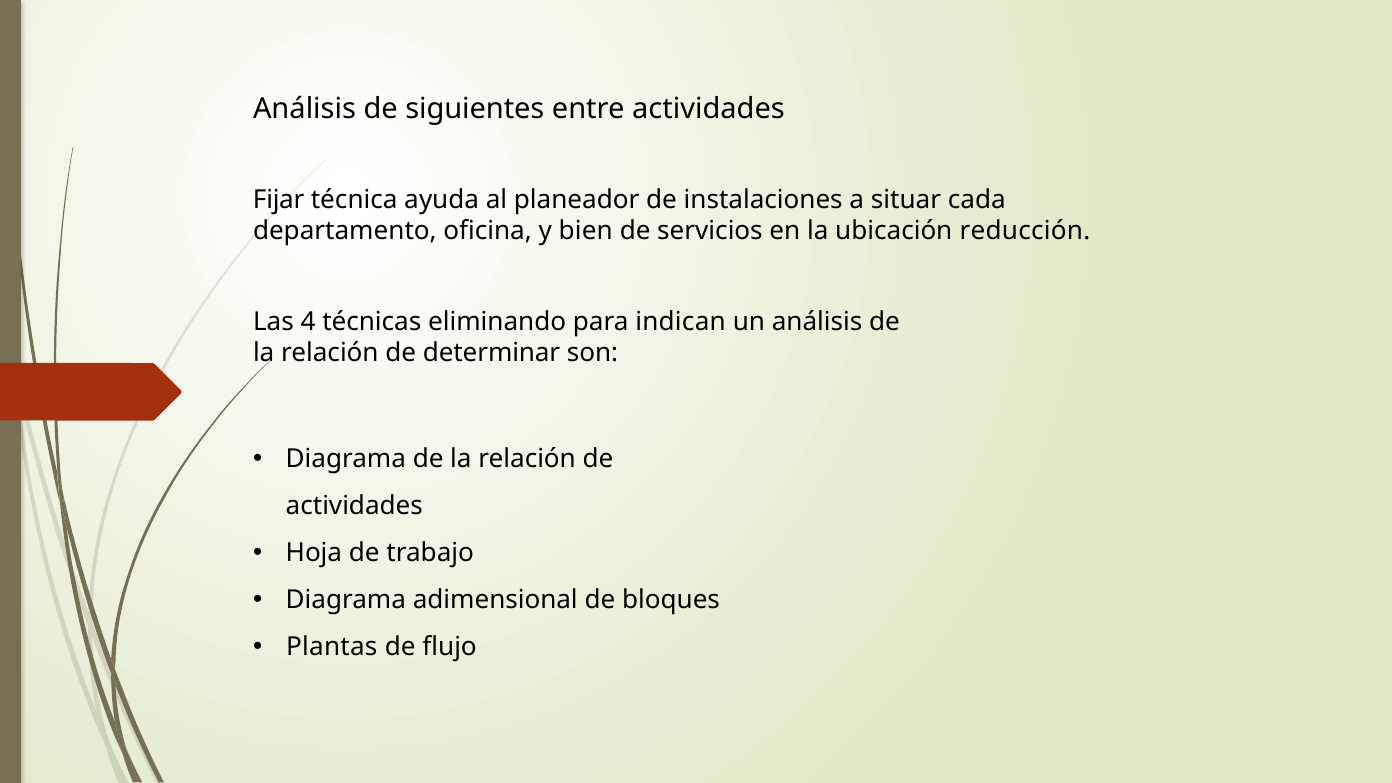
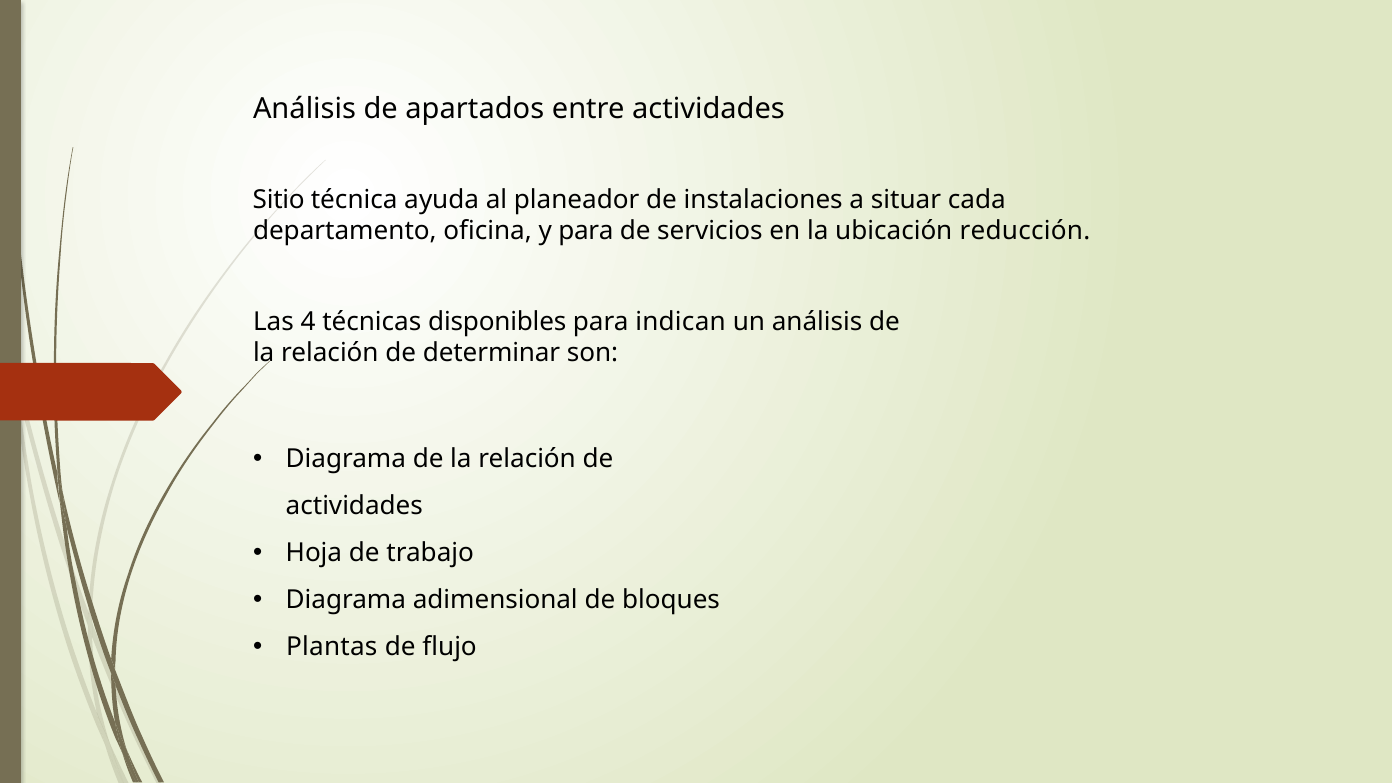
siguientes: siguientes -> apartados (475, 108)
Fijar: Fijar -> Sitio (279, 200)
y bien: bien -> para (586, 231)
eliminando: eliminando -> disponibles (497, 322)
